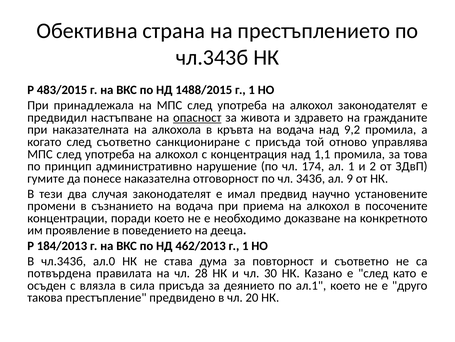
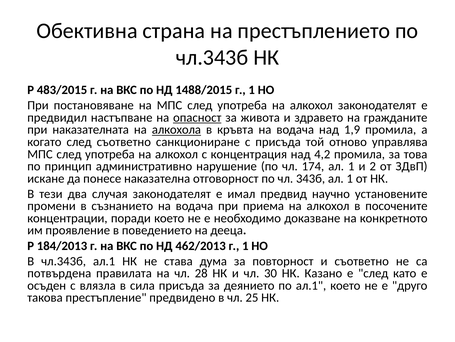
принадлежала: принадлежала -> постановяване (94, 105)
алкохола underline: none -> present (176, 130)
9,2: 9,2 -> 1,9 (352, 130)
1,1: 1,1 -> 4,2 (322, 154)
гумите: гумите -> искане (46, 178)
343б ал 9: 9 -> 1 (350, 178)
чл.343б ал.0: ал.0 -> ал.1 (104, 261)
20: 20 -> 25 (252, 297)
